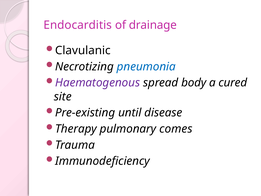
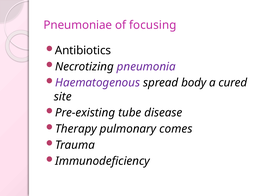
Endocarditis: Endocarditis -> Pneumoniae (78, 25)
drainage: drainage -> focusing (153, 25)
Clavulanic: Clavulanic -> Antibiotics (83, 50)
pneumonia colour: blue -> purple (146, 66)
until: until -> tube (130, 113)
